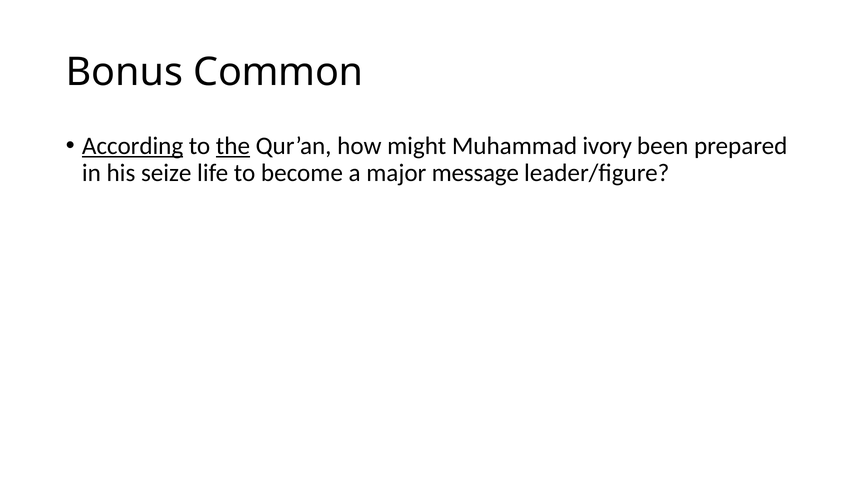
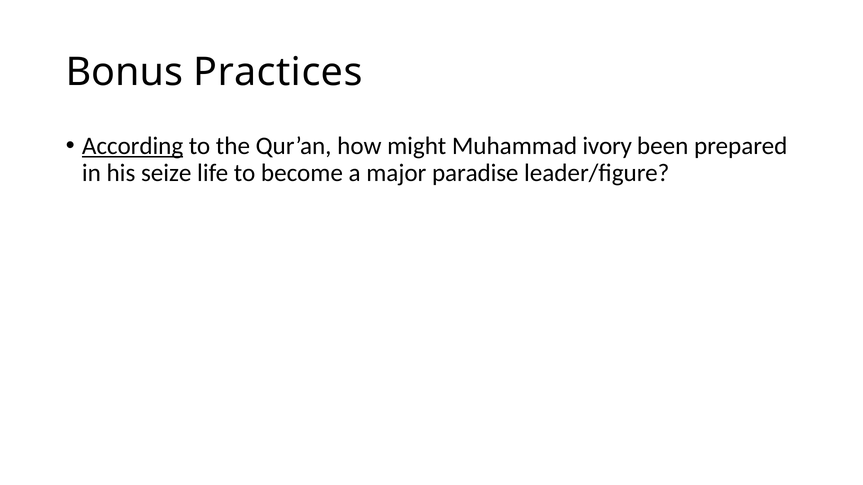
Common: Common -> Practices (278, 72)
the underline: present -> none (233, 146)
message: message -> paradise (475, 173)
